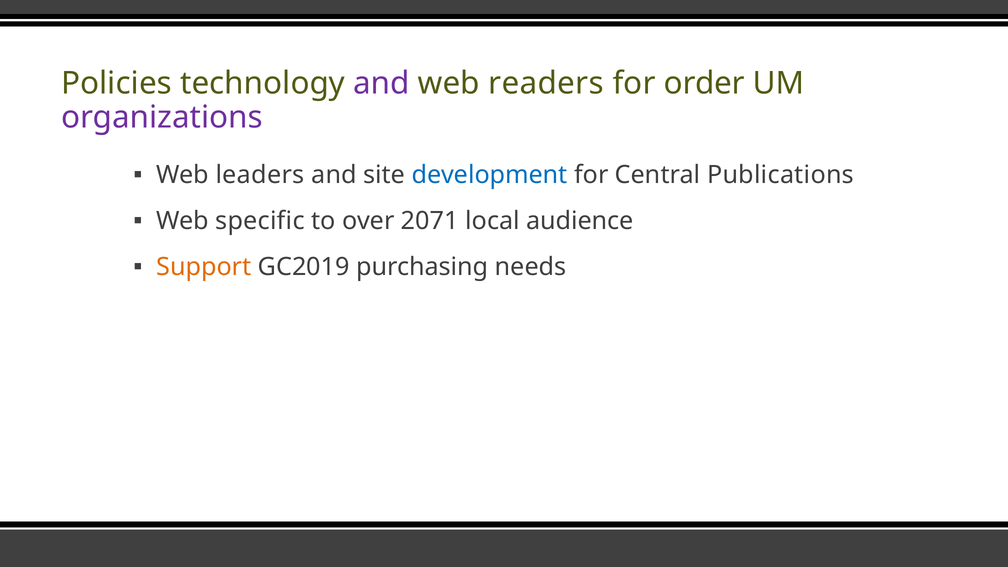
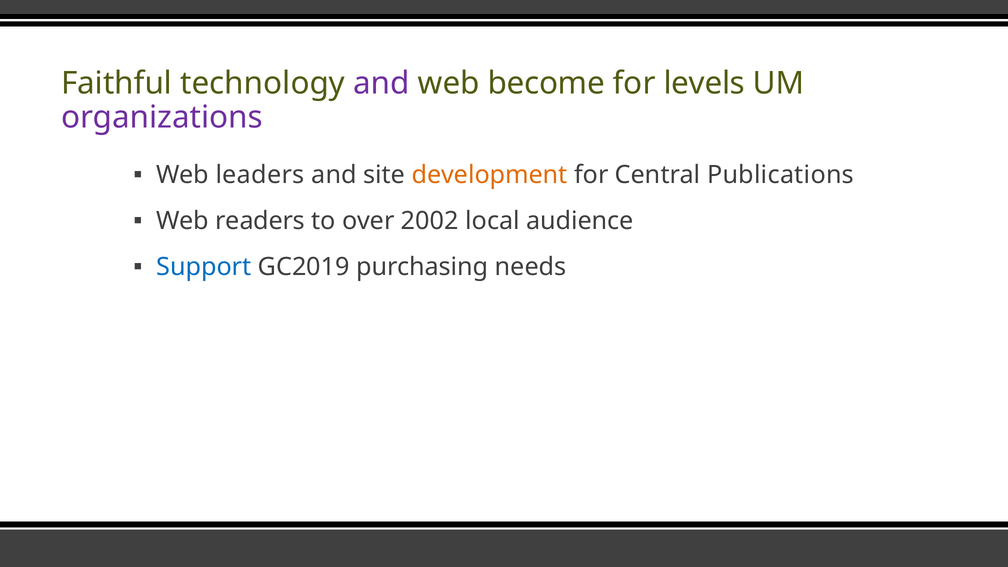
Policies: Policies -> Faithful (117, 84)
readers: readers -> become (546, 84)
order: order -> levels (704, 84)
development colour: blue -> orange (490, 175)
specific: specific -> readers (260, 221)
2071: 2071 -> 2002 (430, 221)
Support colour: orange -> blue (204, 267)
